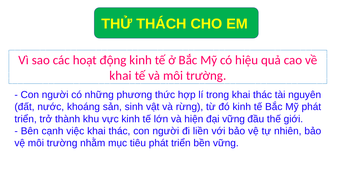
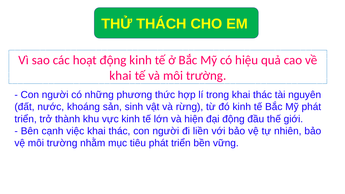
đại vững: vững -> động (233, 119)
